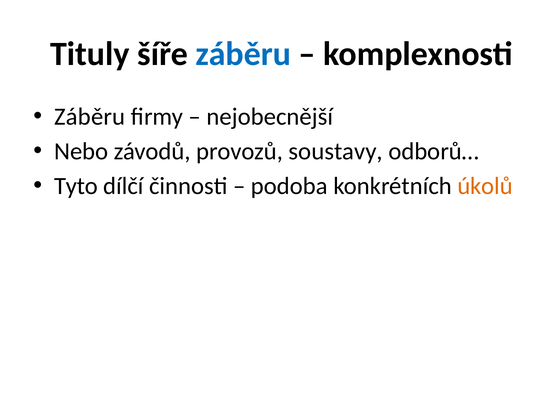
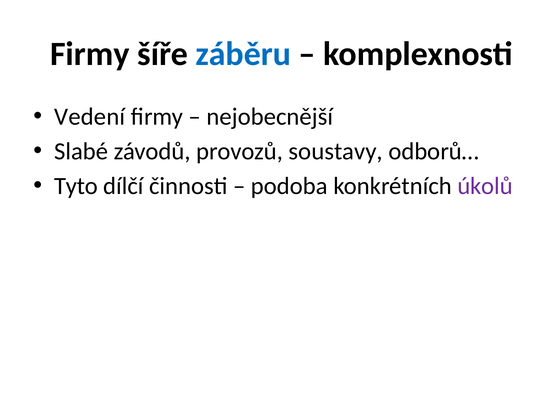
Tituly: Tituly -> Firmy (90, 54)
Záběru: Záběru -> Vedení (90, 117)
Nebo: Nebo -> Slabé (81, 151)
úkolů colour: orange -> purple (485, 186)
